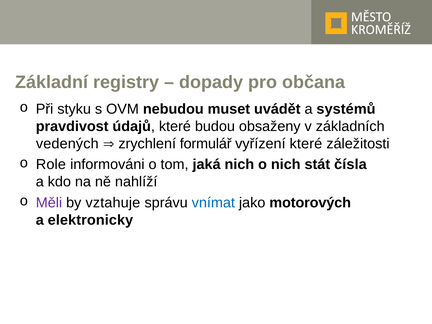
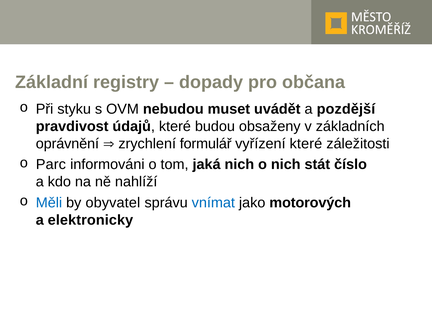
systémů: systémů -> pozdější (346, 109)
vedených: vedených -> oprávnění (67, 144)
Role: Role -> Parc (51, 165)
čísla: čísla -> číslo (351, 165)
Měli colour: purple -> blue (49, 203)
vztahuje: vztahuje -> obyvatel (113, 203)
